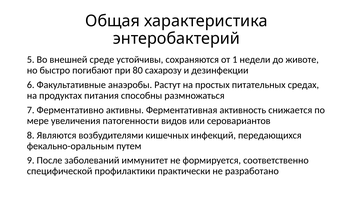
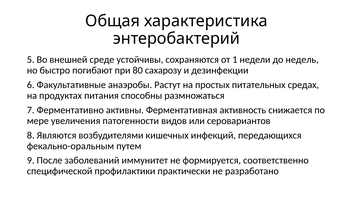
животе: животе -> недель (302, 59)
